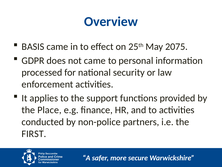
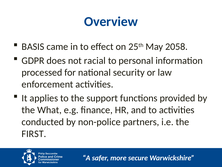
2075: 2075 -> 2058 (177, 47)
not came: came -> racial (95, 60)
Place: Place -> What (49, 110)
